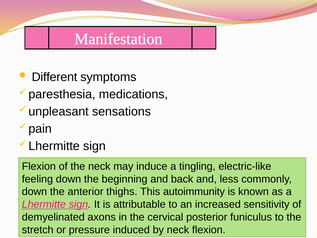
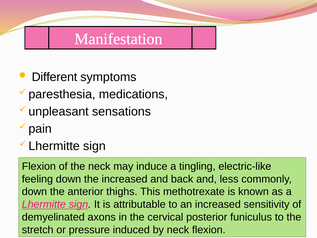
the beginning: beginning -> increased (125, 179)
autoimmunity: autoimmunity -> methotrexate (194, 192)
